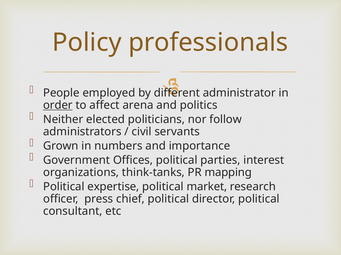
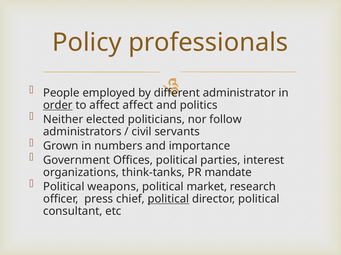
affect arena: arena -> affect (138, 105)
mapping: mapping -> mandate (228, 173)
expertise: expertise -> weapons (113, 187)
political underline: none -> present (168, 199)
